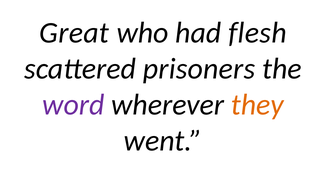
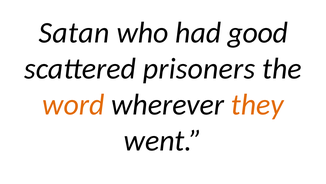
Great: Great -> Satan (74, 33)
flesh: flesh -> good (258, 33)
word colour: purple -> orange (73, 104)
